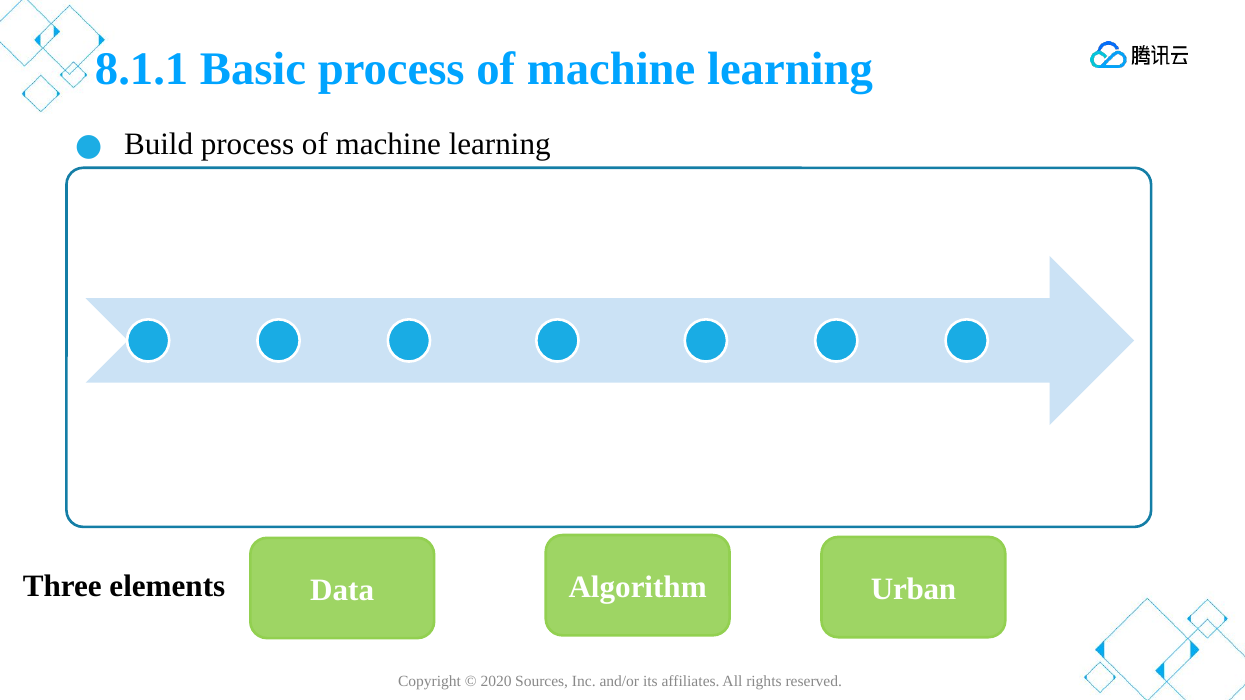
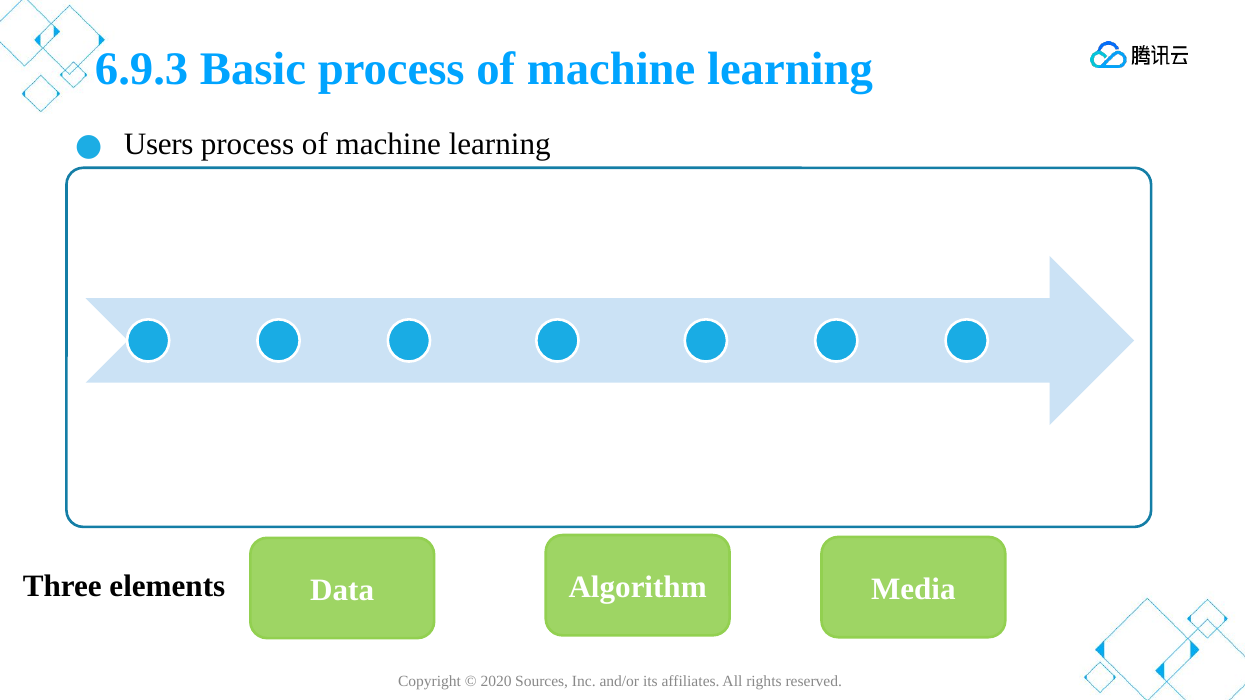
8.1.1: 8.1.1 -> 6.9.3 (142, 69)
Build: Build -> Users (159, 144)
Urban: Urban -> Media (913, 589)
